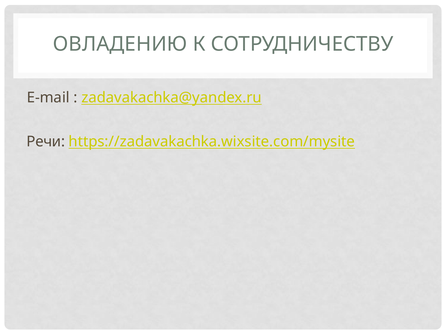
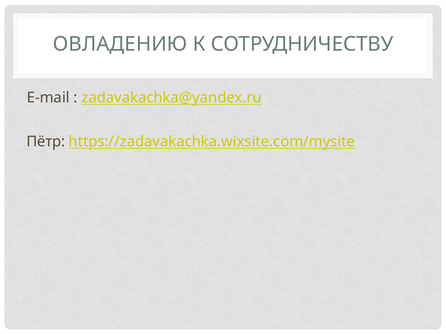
Речи: Речи -> Пётр (46, 142)
